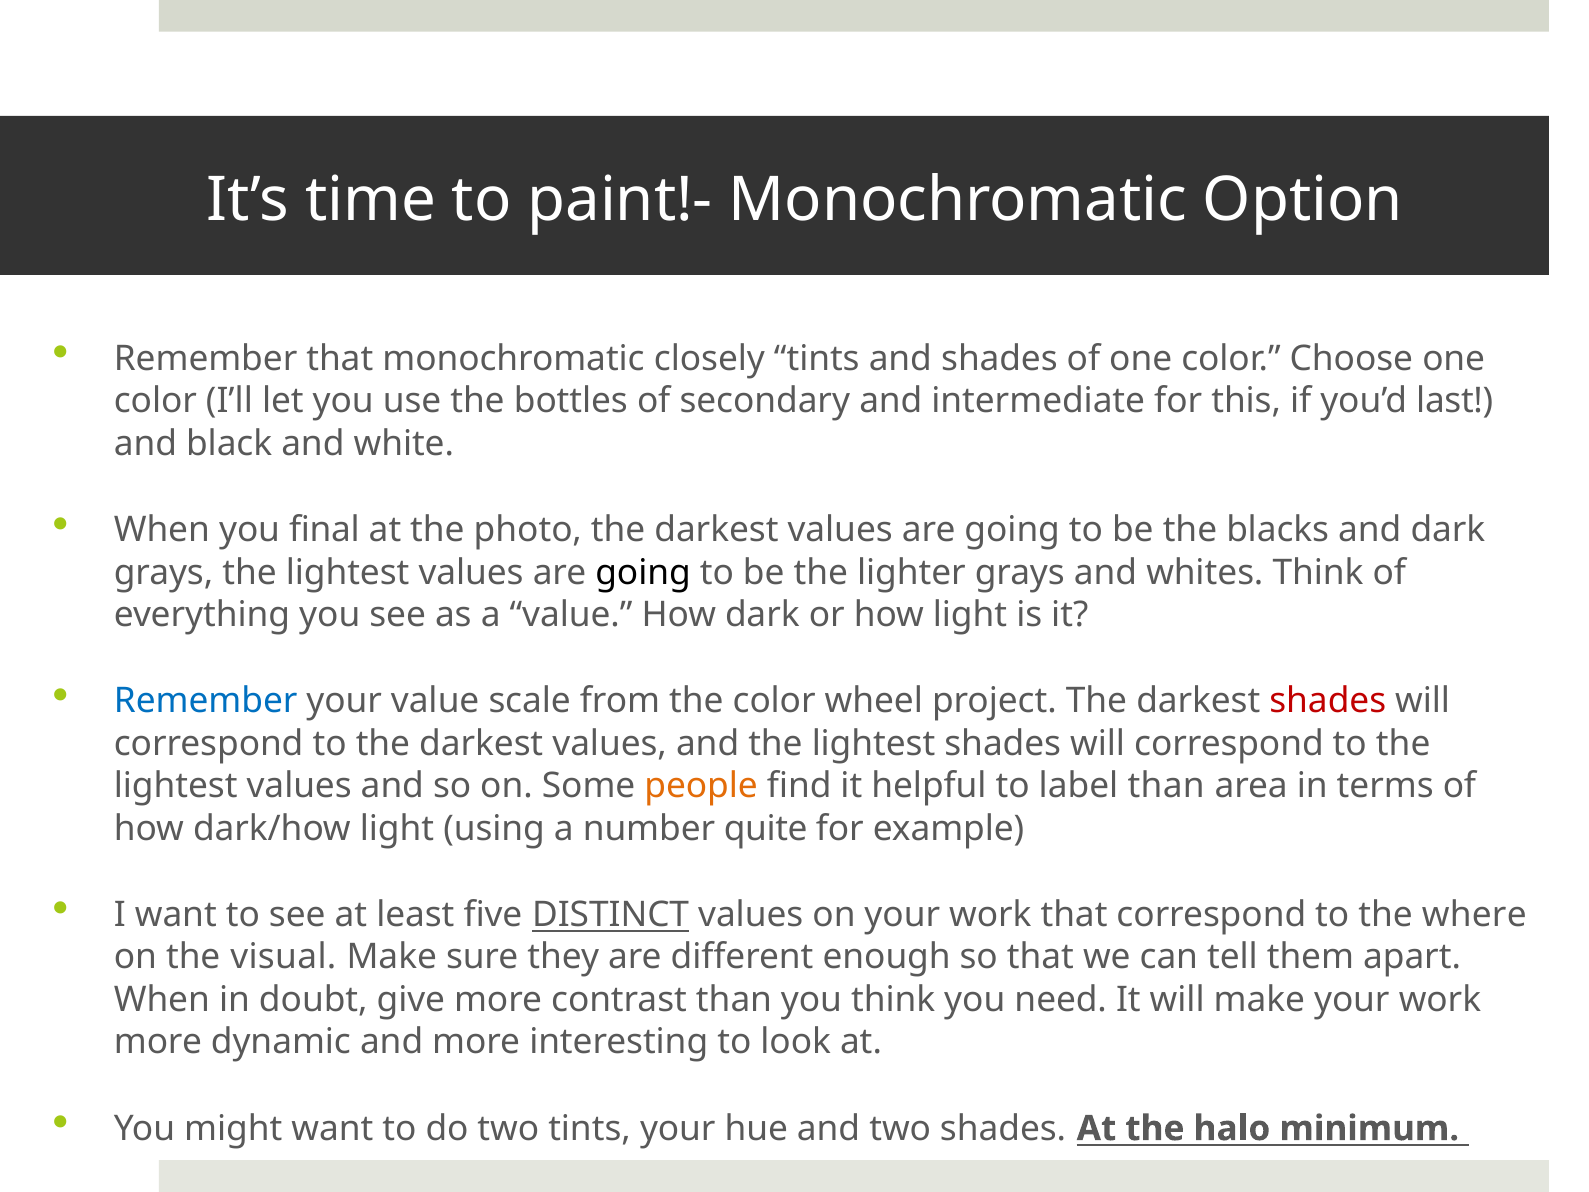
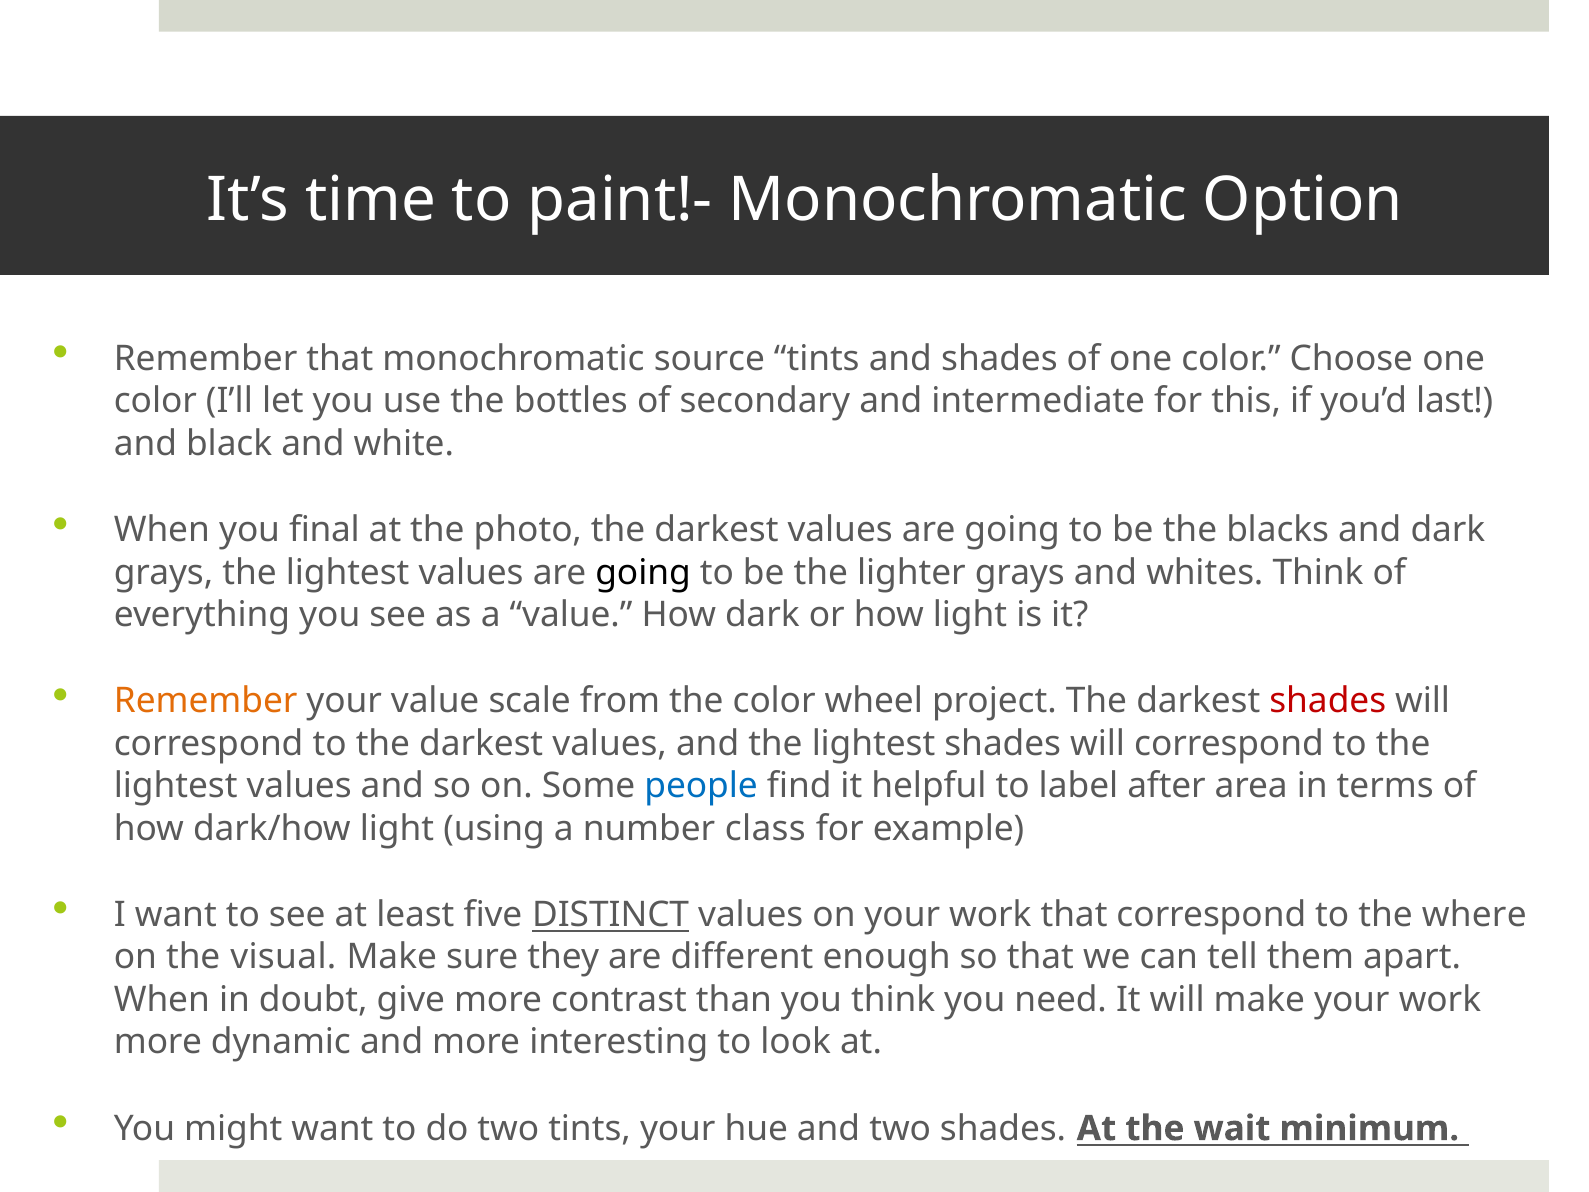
closely: closely -> source (709, 359)
Remember colour: blue -> orange (206, 701)
people colour: orange -> blue (701, 786)
label than: than -> after (1166, 786)
quite: quite -> class (765, 828)
halo: halo -> wait (1232, 1128)
